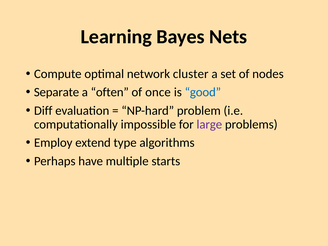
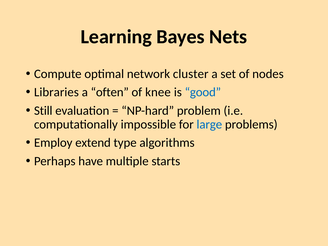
Separate: Separate -> Libraries (56, 92)
once: once -> knee (158, 92)
Diff: Diff -> Still (43, 111)
large colour: purple -> blue (209, 124)
